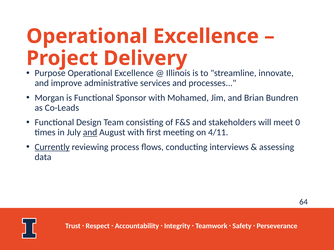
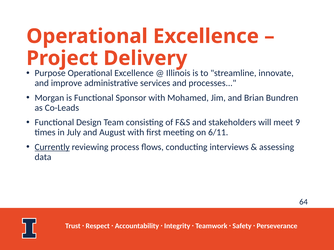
0: 0 -> 9 (298, 123)
and underline: present -> none (90, 133)
4/11: 4/11 -> 6/11 (218, 133)
